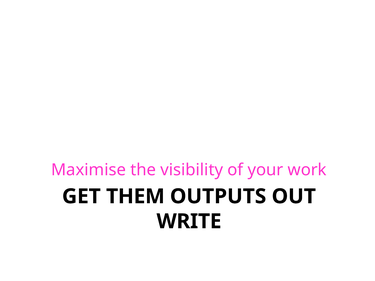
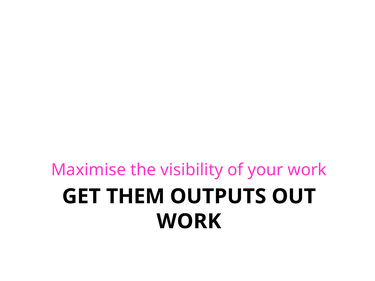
WRITE: WRITE -> WORK (189, 222)
